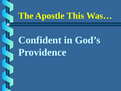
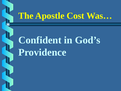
This: This -> Cost (76, 16)
